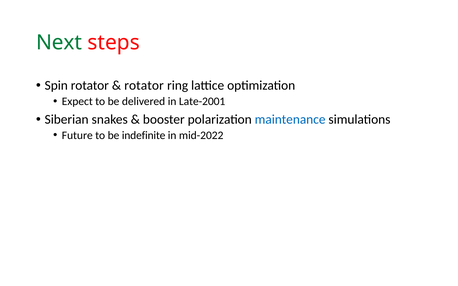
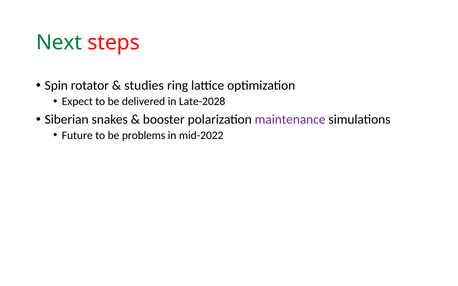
rotator: rotator -> studies (144, 86)
Late-2001: Late-2001 -> Late-2028 (202, 101)
maintenance colour: blue -> purple (290, 120)
indefinite: indefinite -> problems (144, 135)
